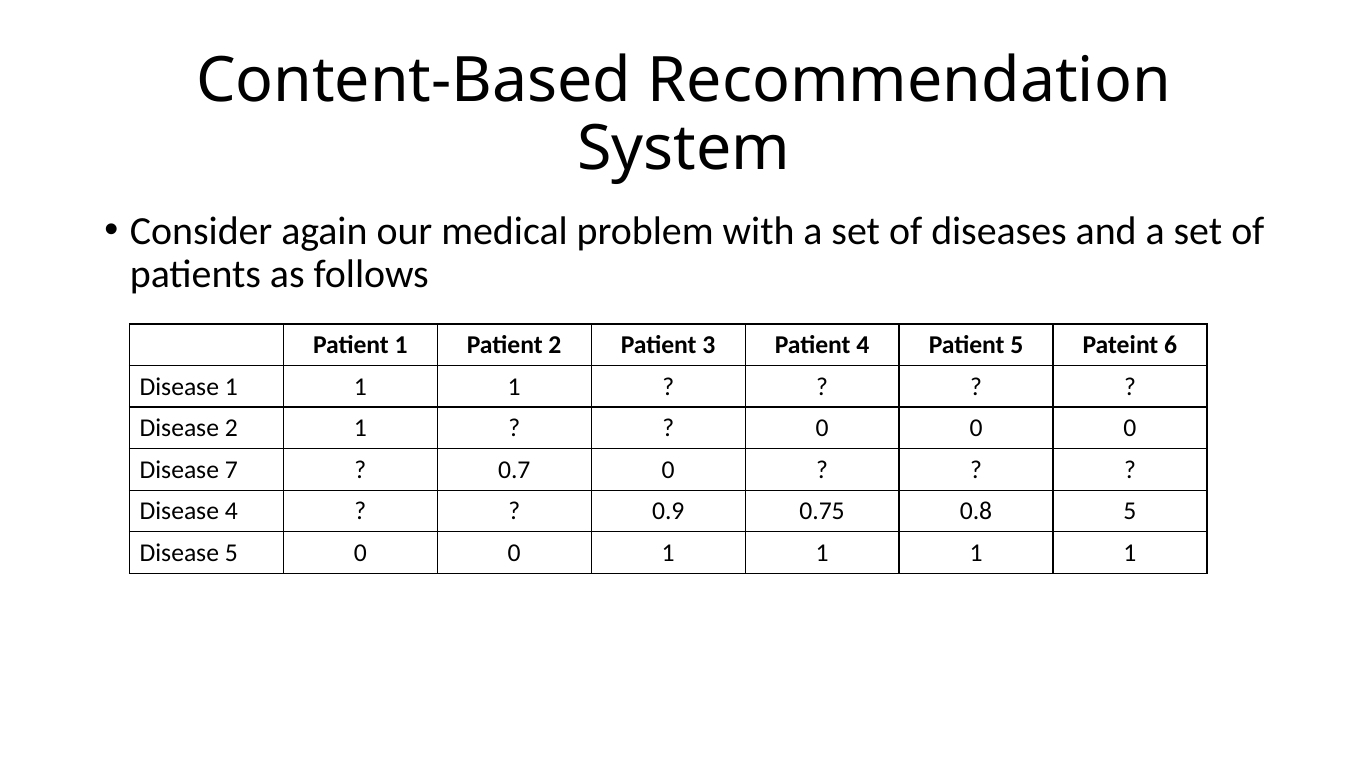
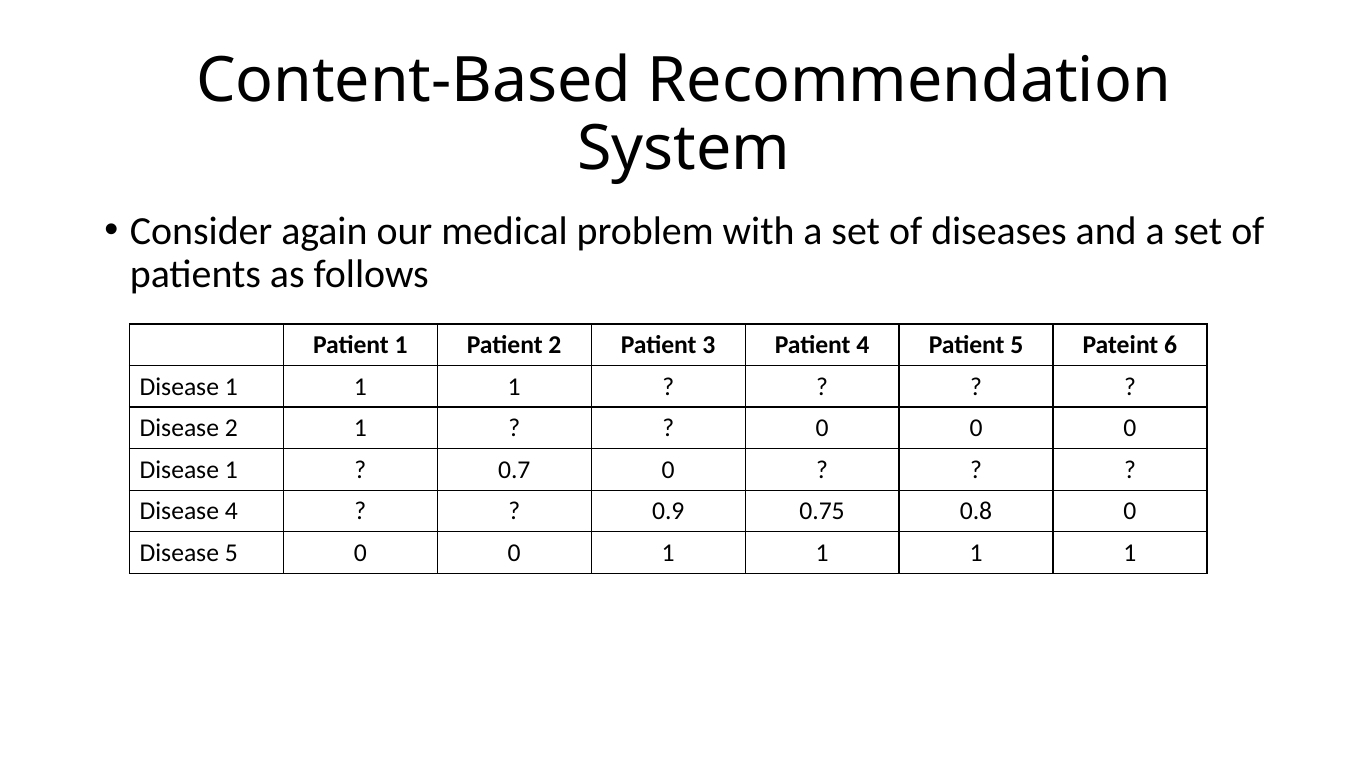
7: 7 -> 1 (231, 470)
0.8 5: 5 -> 0 (1130, 512)
